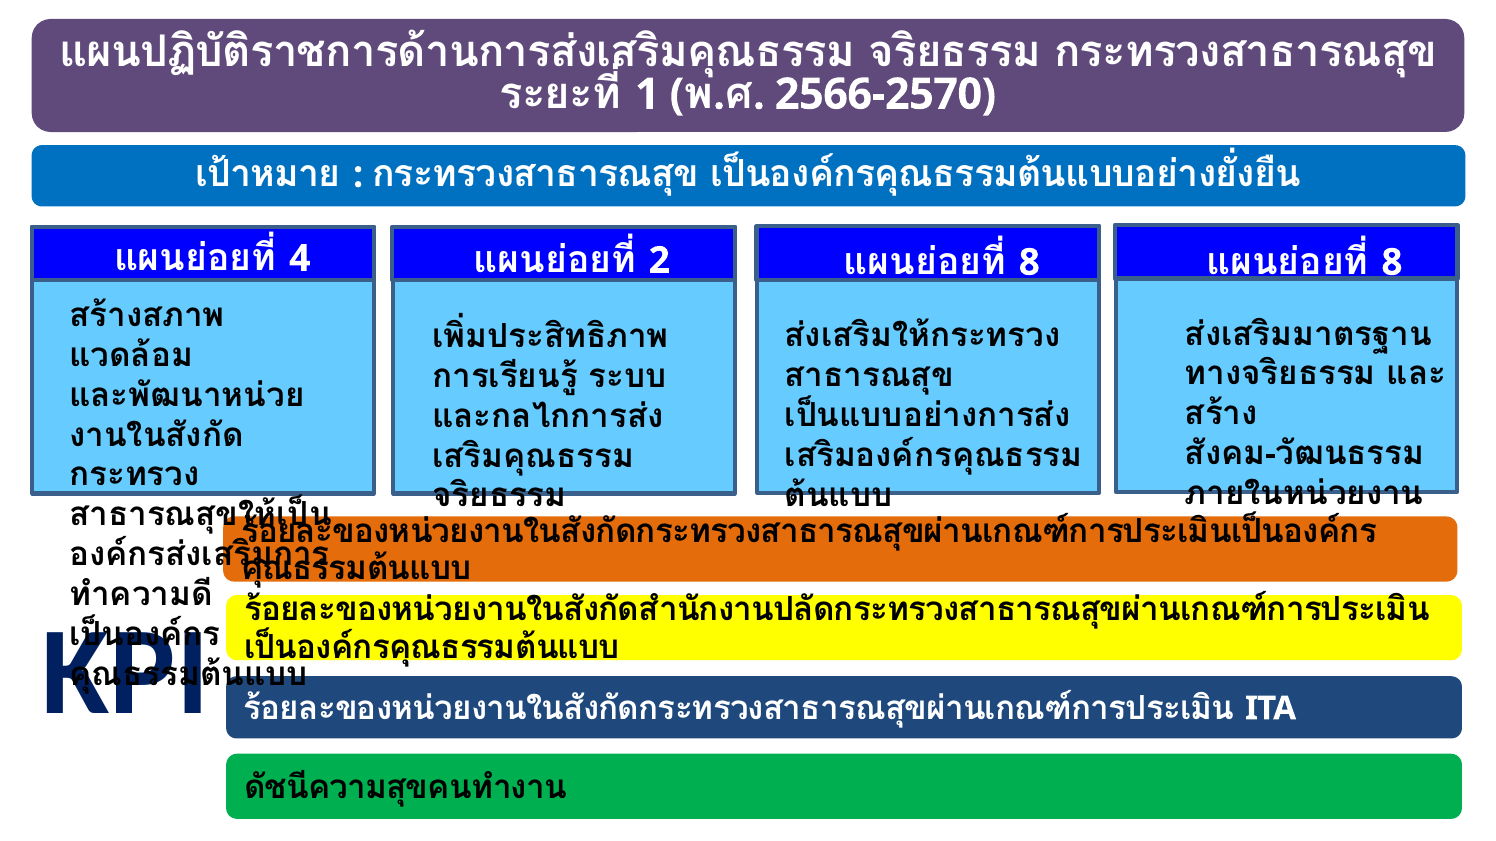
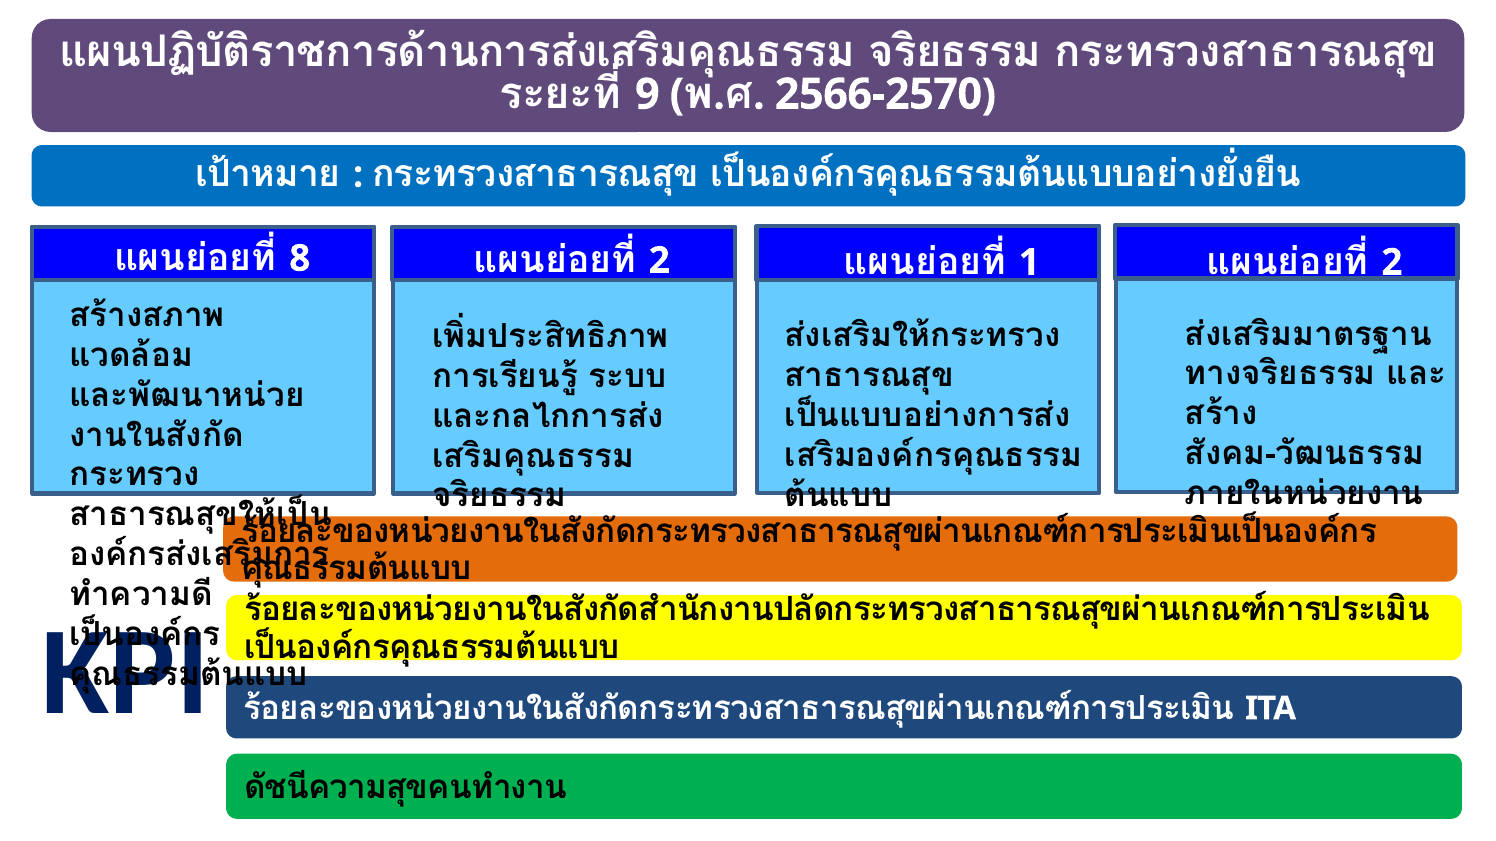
1: 1 -> 9 (647, 94)
4: 4 -> 8 (300, 259)
8: 8 -> 1 (1029, 263)
8: 8 -> 2 (1392, 263)
